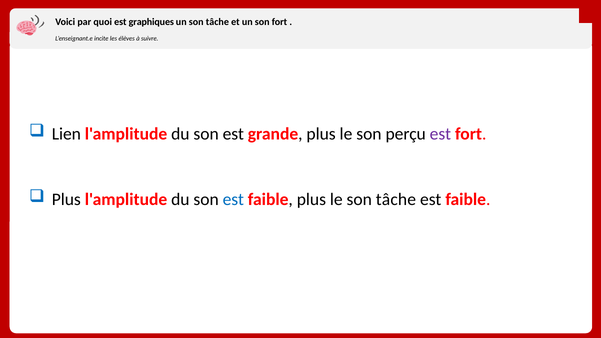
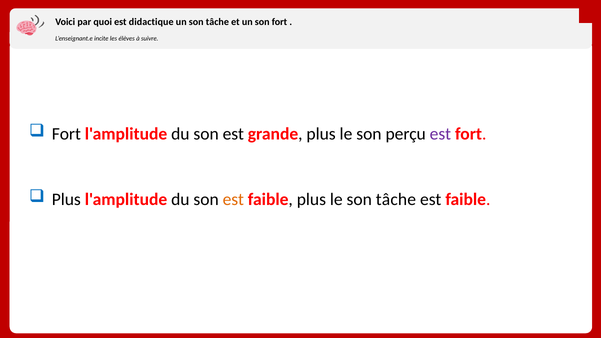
graphiques: graphiques -> didactique (151, 22)
Lien: Lien -> Fort (66, 134)
est colour: blue -> orange (233, 199)
